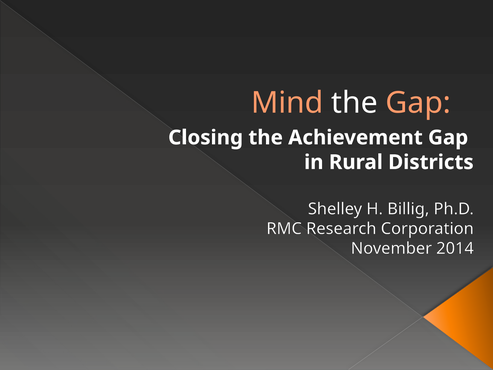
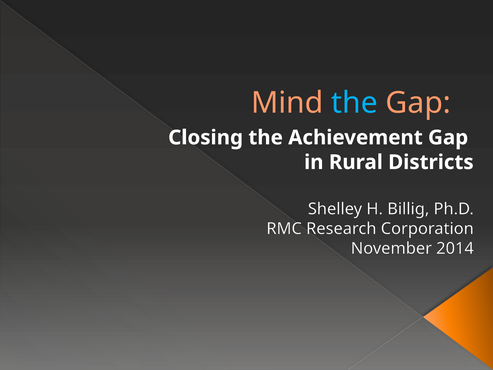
the colour: white -> light blue (354, 103)
